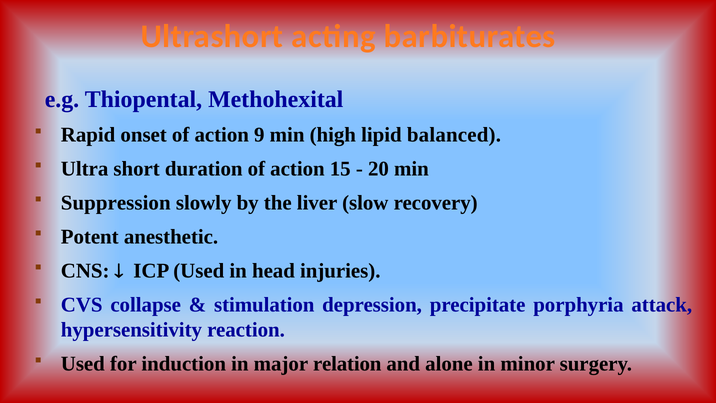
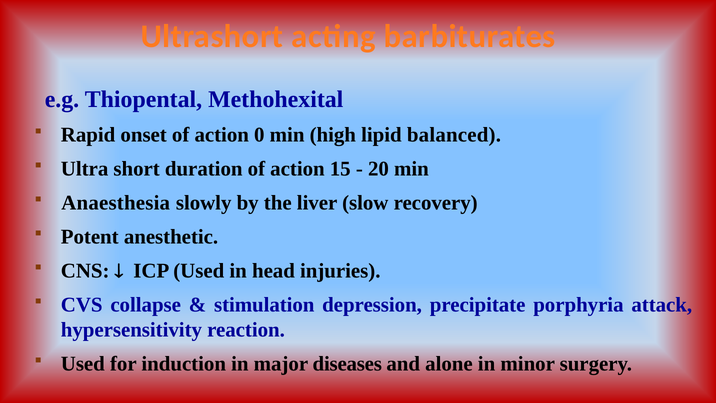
9: 9 -> 0 (259, 135)
Suppression: Suppression -> Anaesthesia (116, 203)
relation: relation -> diseases (347, 364)
